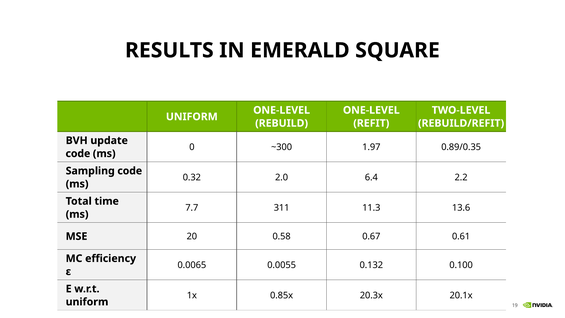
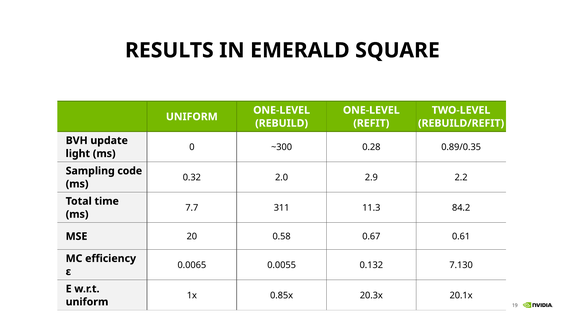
1.97: 1.97 -> 0.28 (371, 147)
code: code -> light (78, 154)
6.4: 6.4 -> 2.9 (371, 177)
13.6: 13.6 -> 84.2 (461, 208)
0.100: 0.100 -> 7.130 (461, 265)
